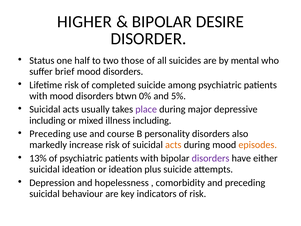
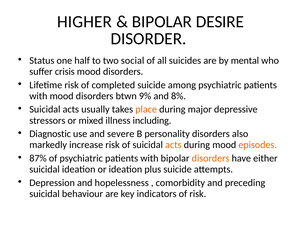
those: those -> social (133, 60)
brief: brief -> crisis (65, 71)
0%: 0% -> 9% (145, 96)
5%: 5% -> 8% (178, 96)
place colour: purple -> orange (146, 109)
including: including -> stressors (47, 120)
Preceding: Preceding -> Diagnostic (50, 134)
course: course -> severe (121, 134)
13%: 13% -> 87% (38, 158)
disorders colour: purple -> orange (211, 158)
